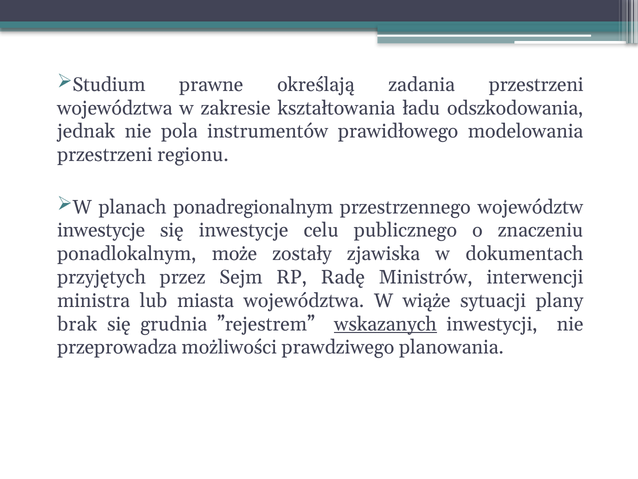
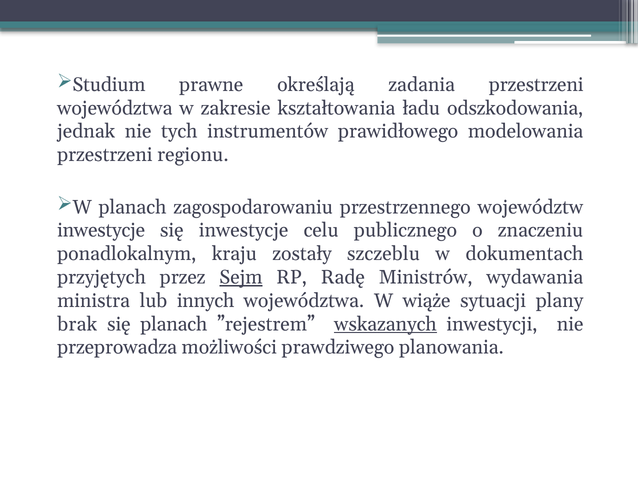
pola: pola -> tych (179, 131)
ponadregionalnym: ponadregionalnym -> zagospodarowaniu (253, 207)
może: może -> kraju (234, 254)
zjawiska: zjawiska -> szczeblu (384, 254)
Sejm underline: none -> present (241, 277)
interwencji: interwencji -> wydawania (535, 277)
miasta: miasta -> innych (206, 300)
się grudnia: grudnia -> planach (174, 324)
